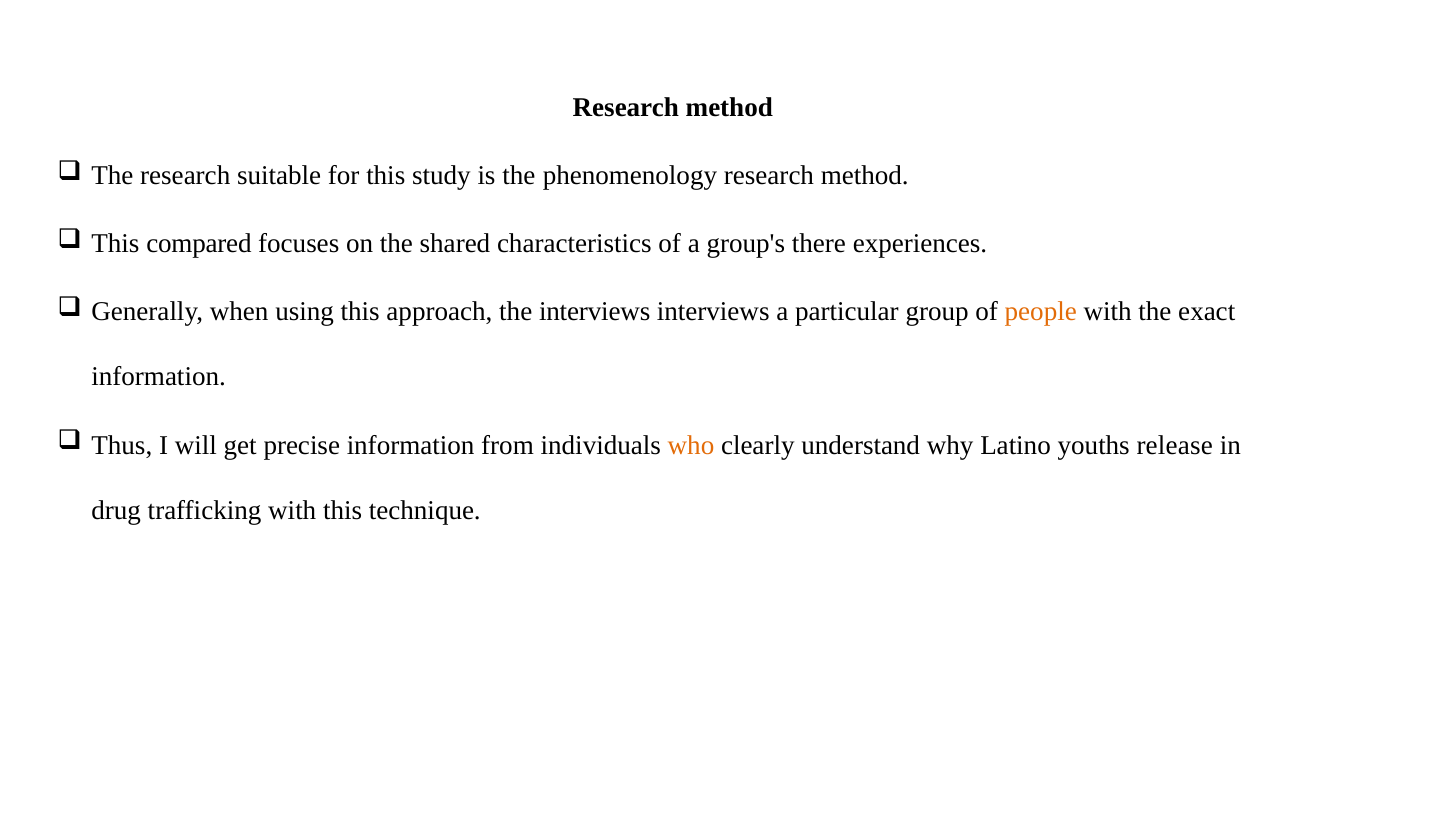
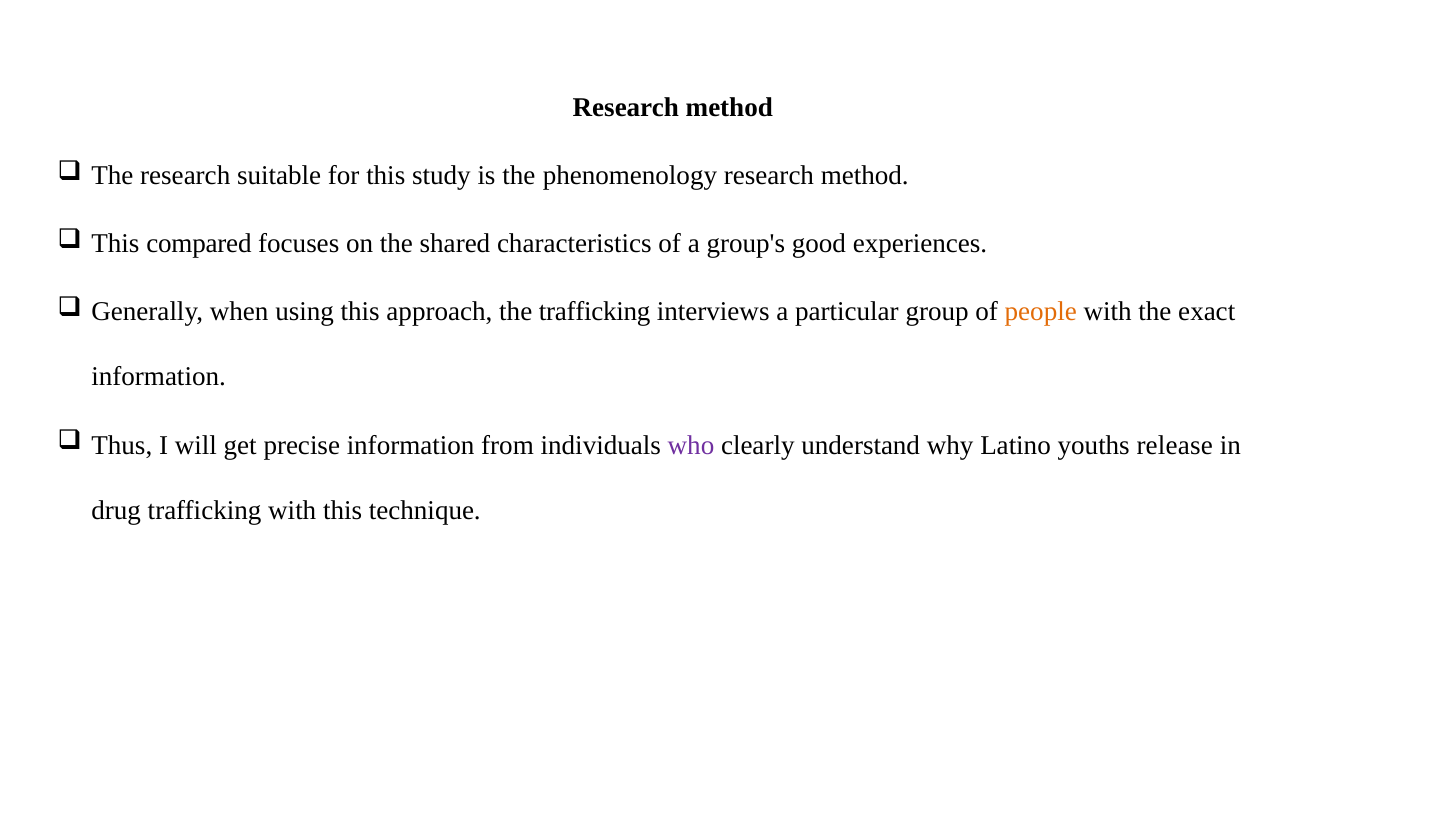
there: there -> good (819, 244)
the interviews: interviews -> trafficking (595, 312)
who colour: orange -> purple (691, 445)
